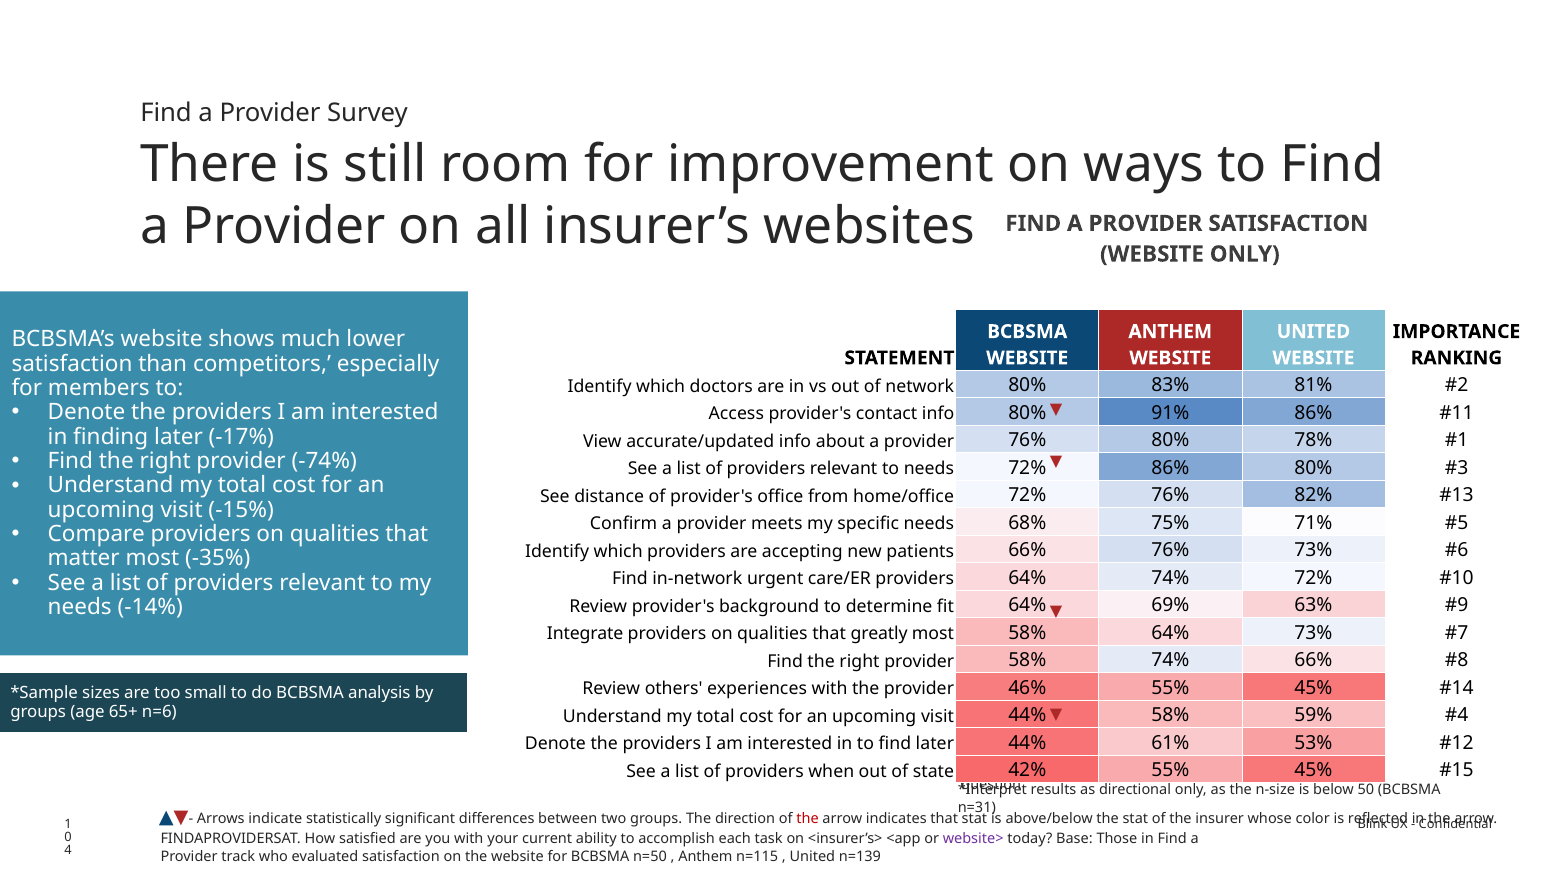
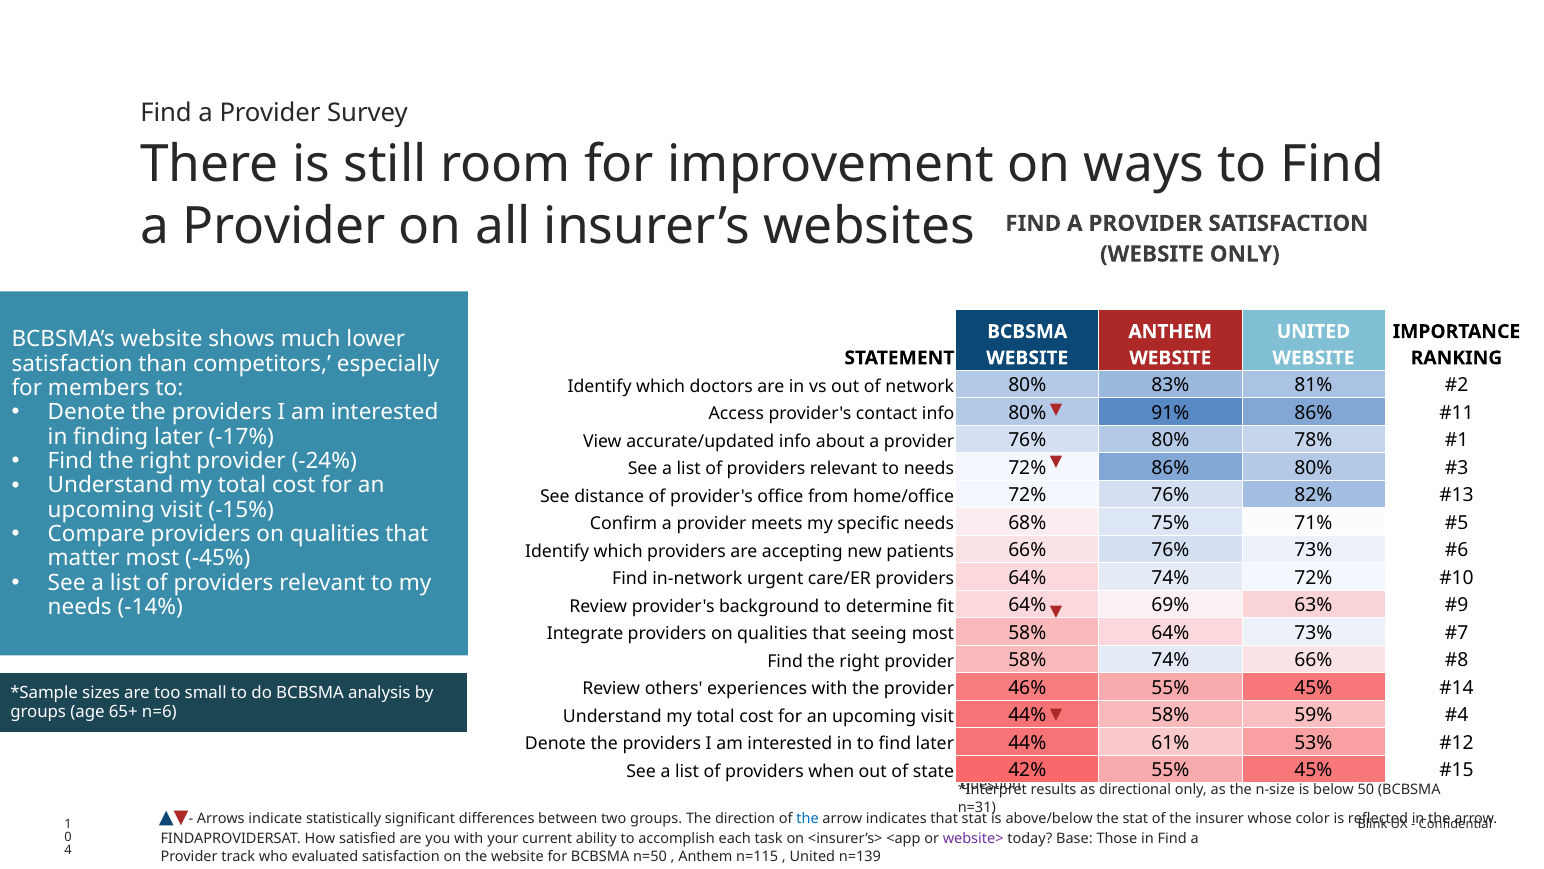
-74%: -74% -> -24% (324, 461)
-35%: -35% -> -45% (218, 558)
greatly: greatly -> seeing (879, 634)
the colour: red -> blue (808, 819)
